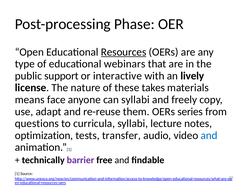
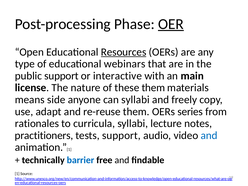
OER underline: none -> present (171, 24)
lively: lively -> main (192, 76)
these takes: takes -> them (153, 88)
face: face -> side (56, 100)
questions: questions -> rationales (37, 123)
optimization: optimization -> practitioners (44, 135)
tests transfer: transfer -> support (121, 135)
barrier colour: purple -> blue (80, 160)
